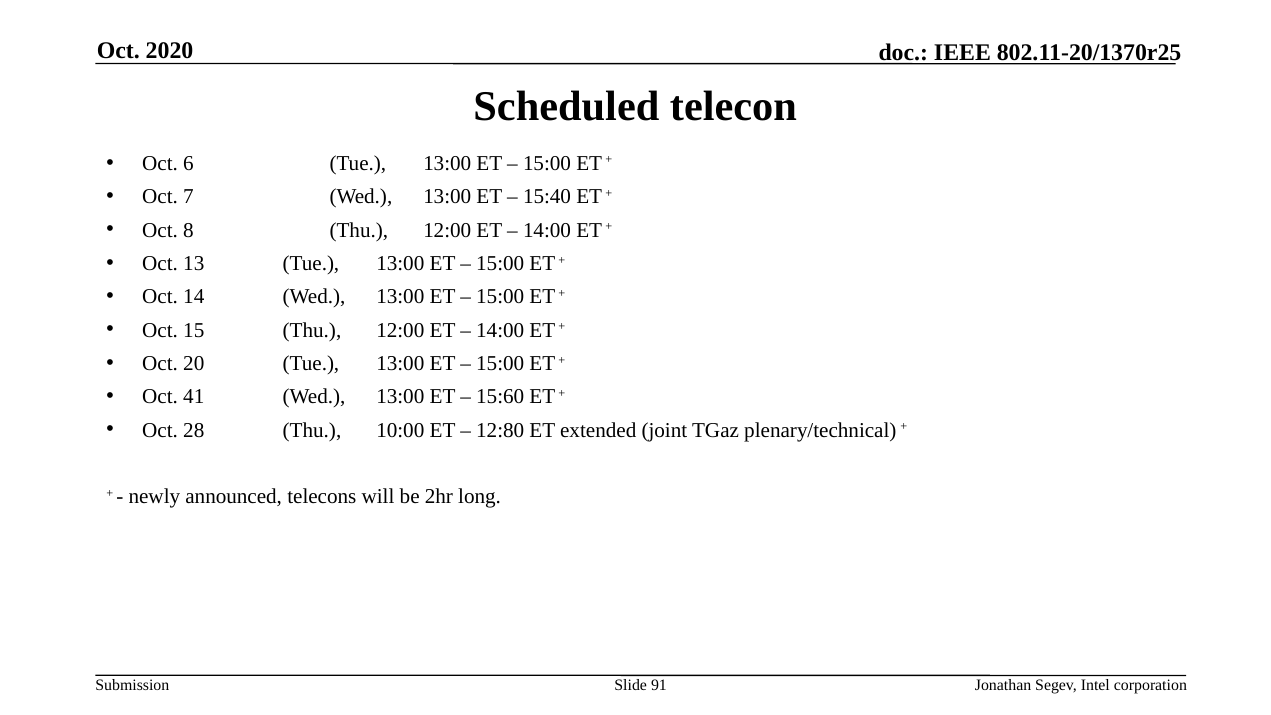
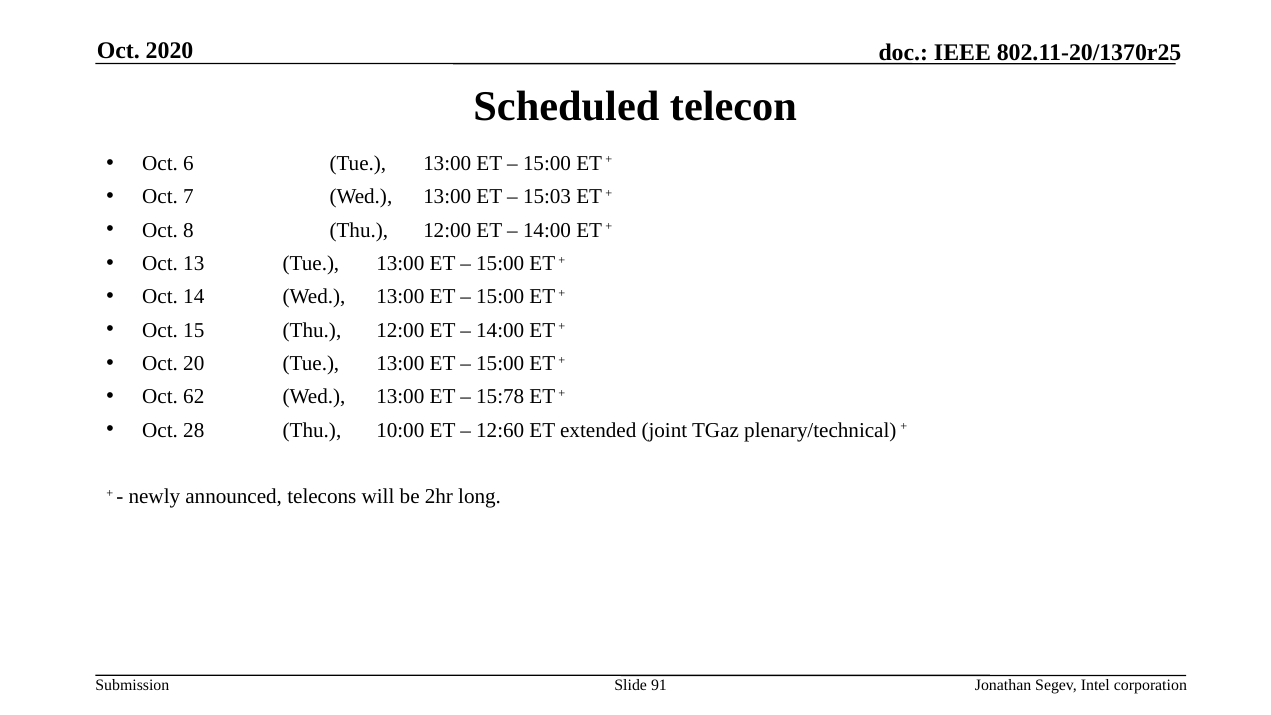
15:40: 15:40 -> 15:03 (547, 197)
41: 41 -> 62 (194, 397)
15:60: 15:60 -> 15:78 (500, 397)
12:80: 12:80 -> 12:60 (500, 430)
